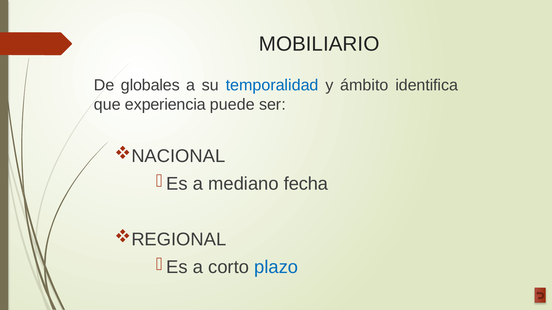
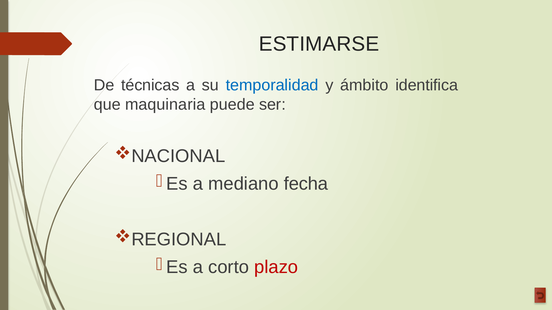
MOBILIARIO: MOBILIARIO -> ESTIMARSE (319, 44)
globales: globales -> técnicas (150, 85)
experiencia: experiencia -> maquinaria (165, 105)
plazo colour: blue -> red (276, 268)
